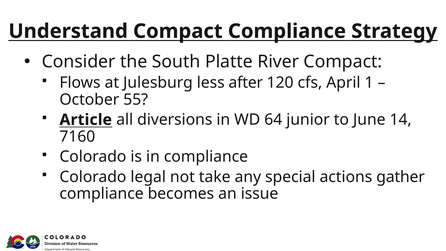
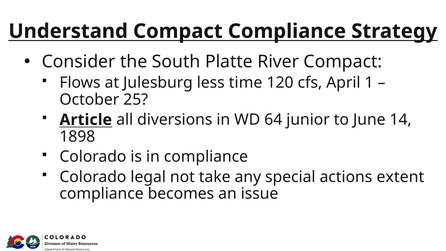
after: after -> time (246, 83)
55: 55 -> 25 (136, 100)
7160: 7160 -> 1898 (77, 137)
gather: gather -> extent (400, 177)
